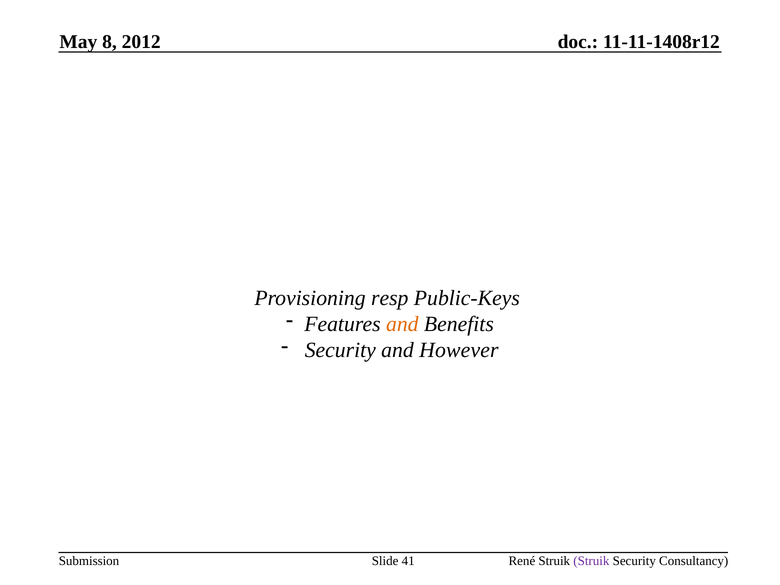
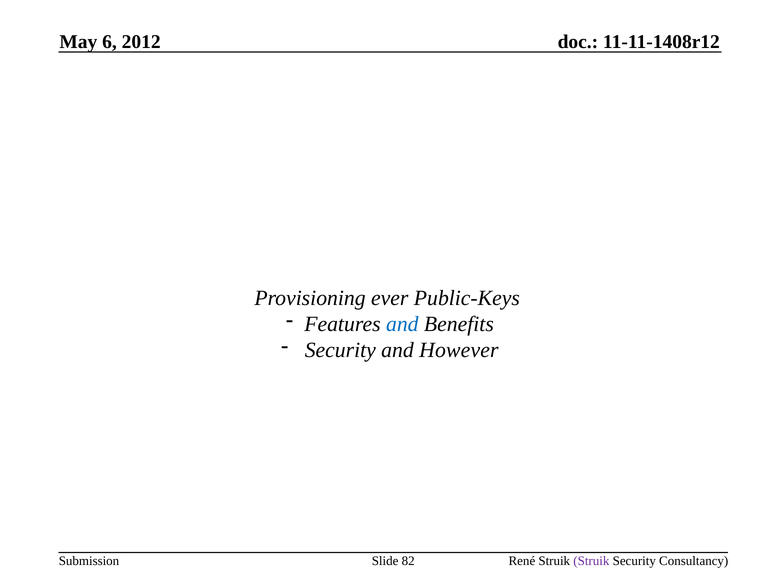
8: 8 -> 6 (110, 42)
resp: resp -> ever (390, 298)
and colour: orange -> blue (402, 324)
41: 41 -> 82 (408, 561)
